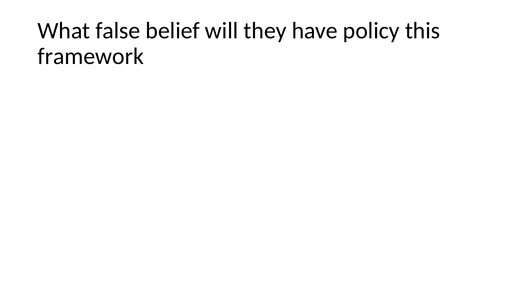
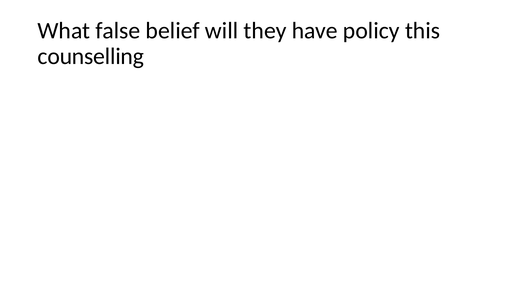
framework: framework -> counselling (91, 56)
